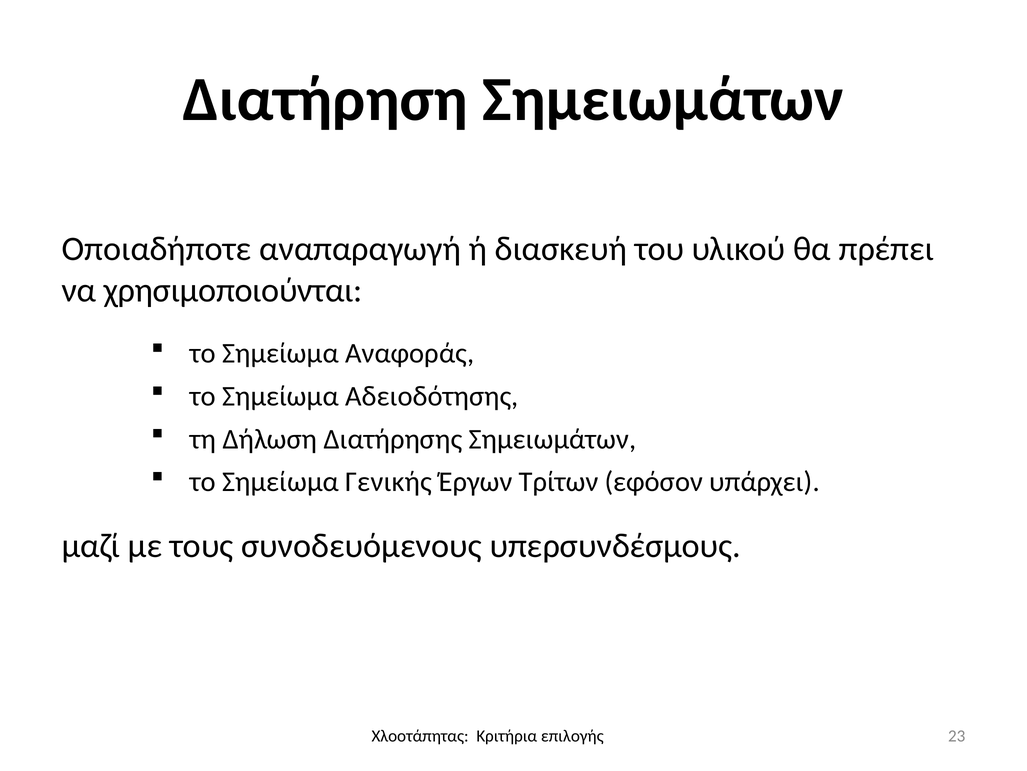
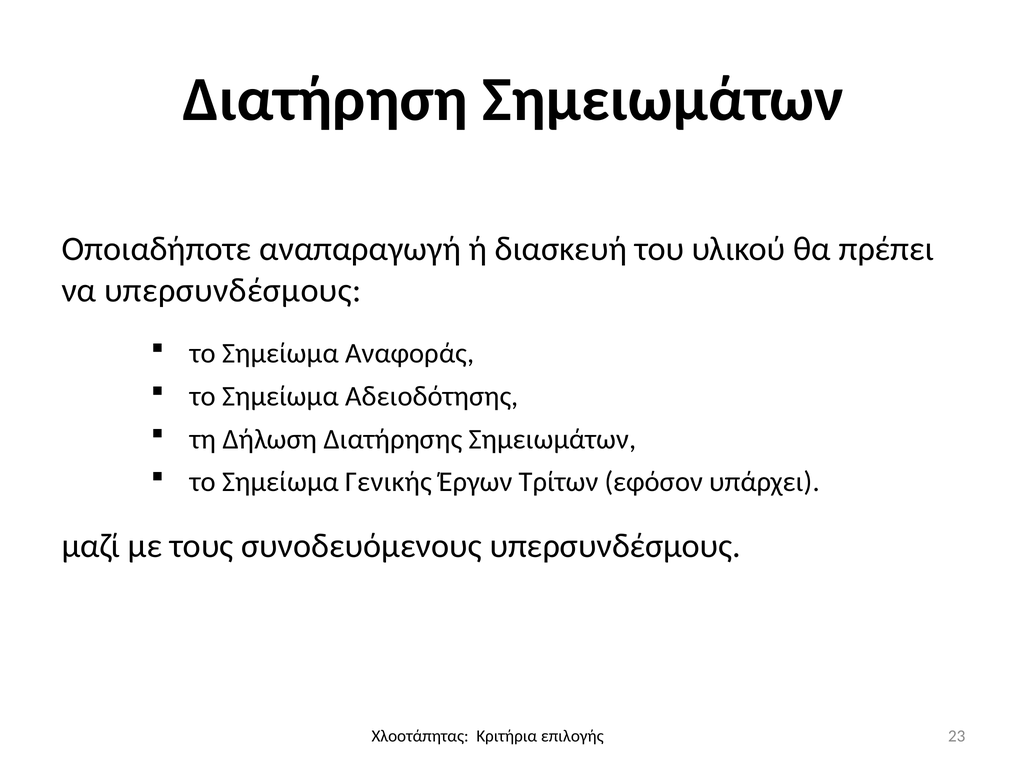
να χρησιμοποιούνται: χρησιμοποιούνται -> υπερσυνδέσμους (233, 290)
